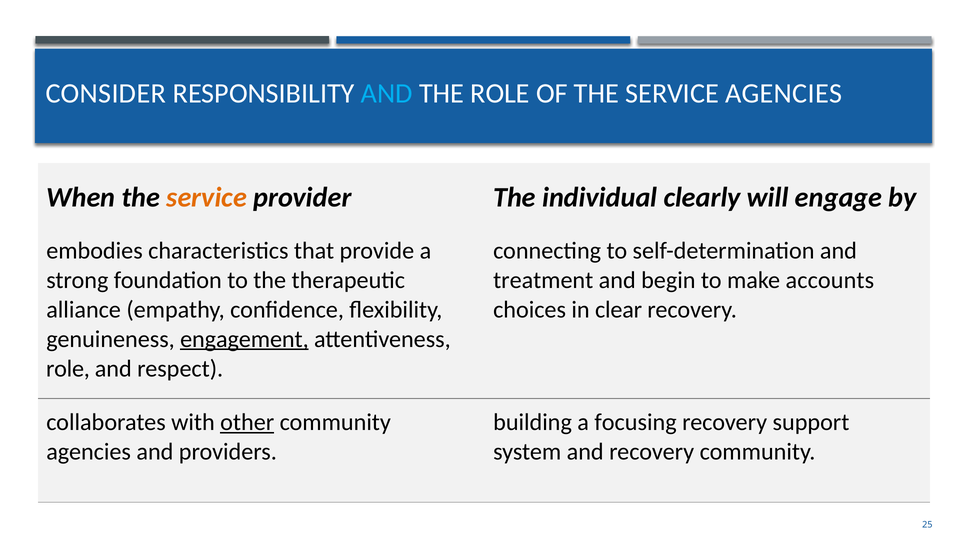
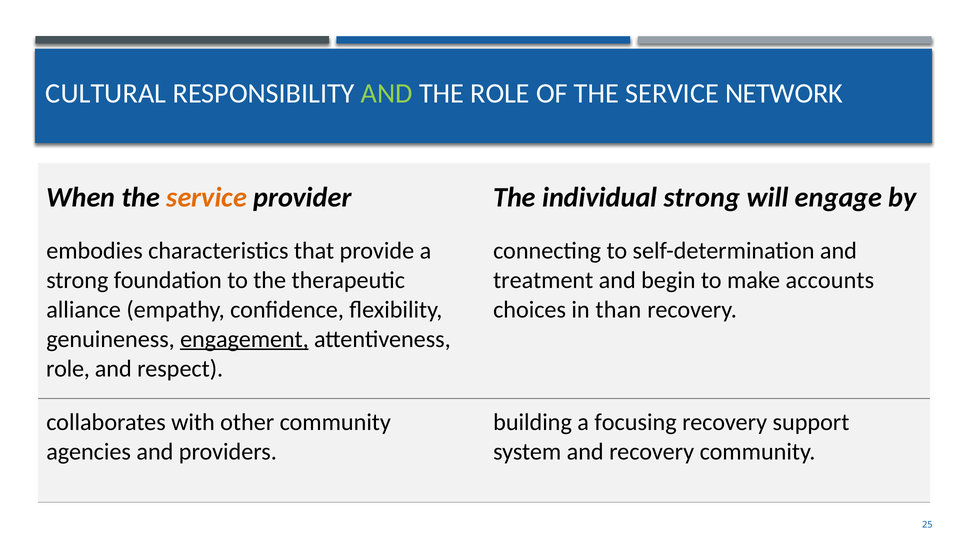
CONSIDER: CONSIDER -> CULTURAL (106, 94)
AND colour: light blue -> light green (387, 94)
SERVICE AGENCIES: AGENCIES -> NETWORK (784, 94)
individual clearly: clearly -> strong (702, 198)
clear: clear -> than (618, 309)
other underline: present -> none (247, 422)
